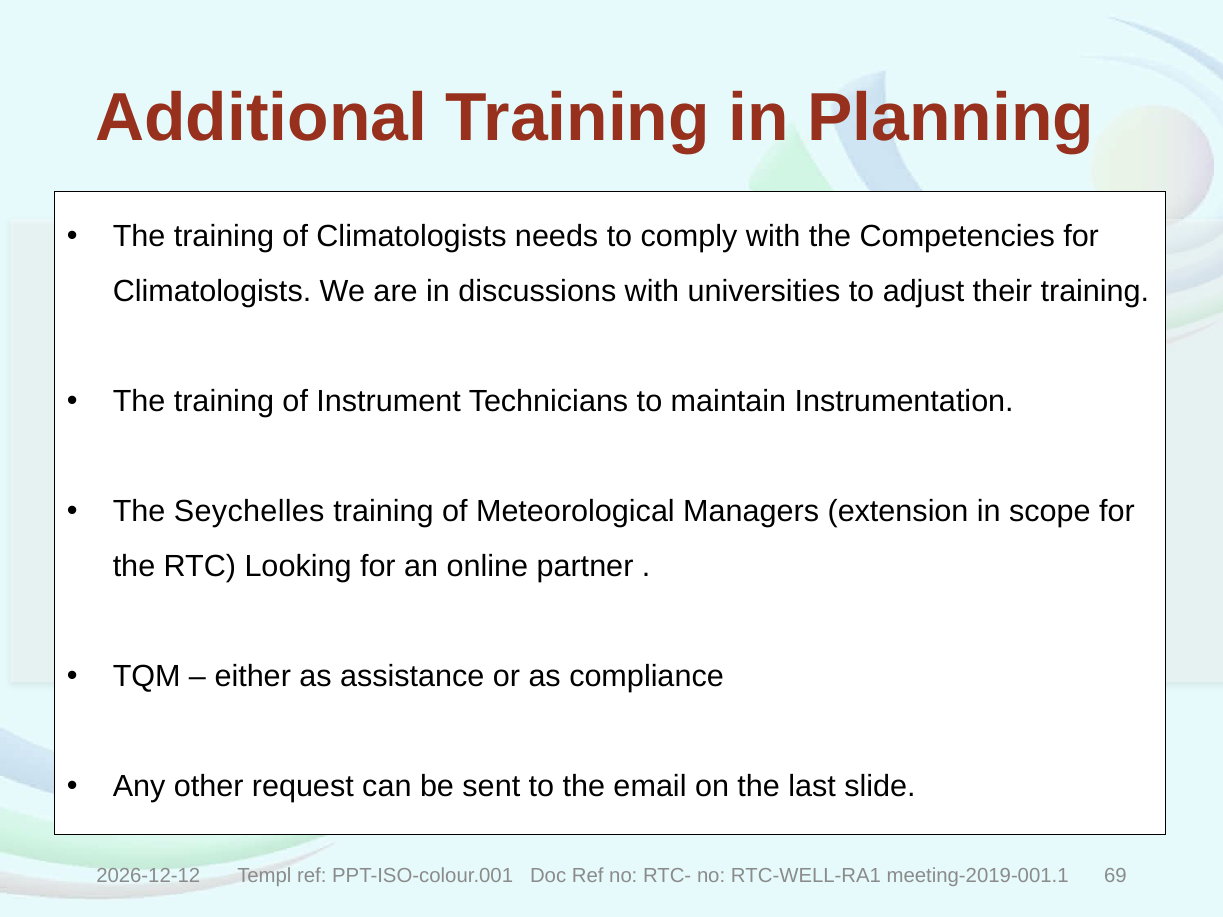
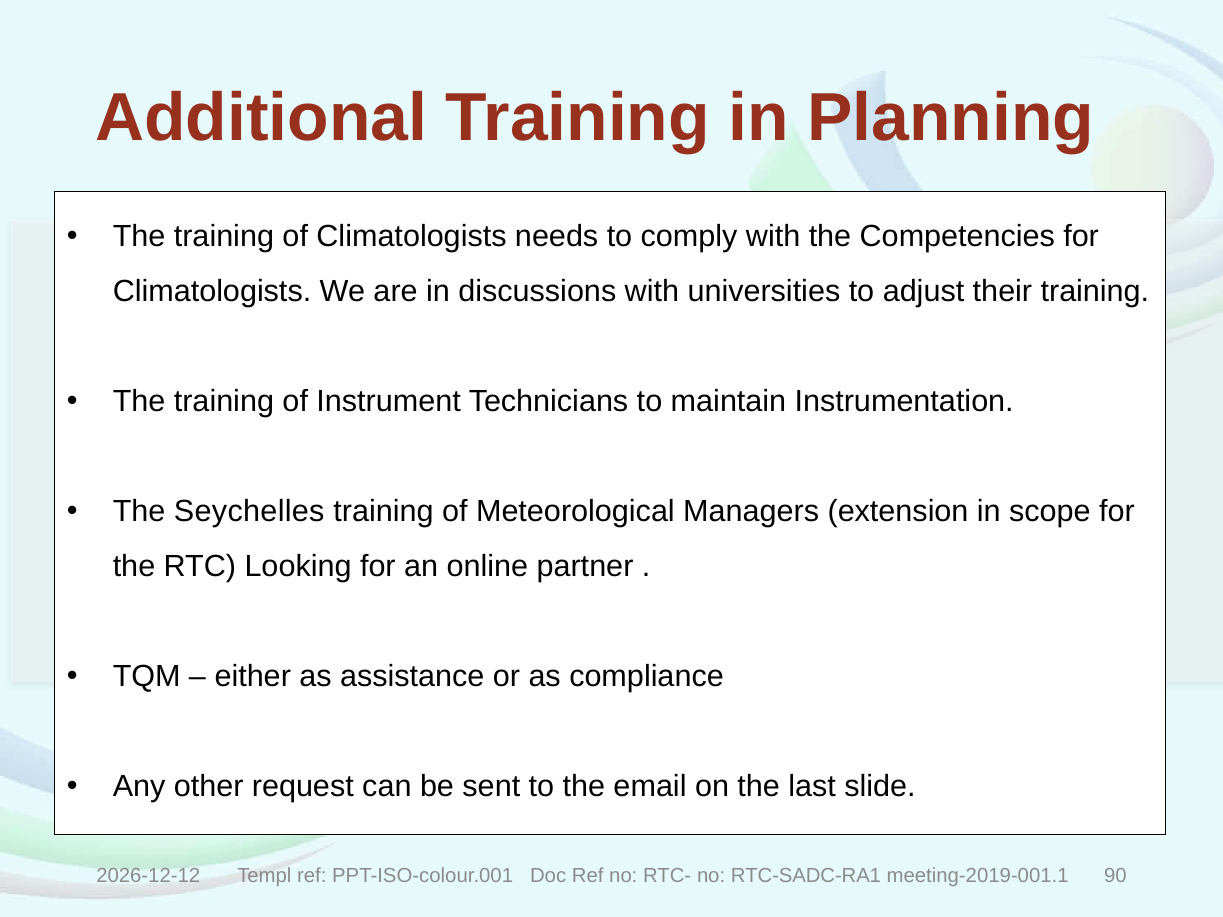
RTC-WELL-RA1: RTC-WELL-RA1 -> RTC-SADC-RA1 (806, 876)
69: 69 -> 90 (1115, 876)
